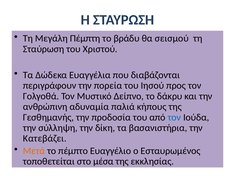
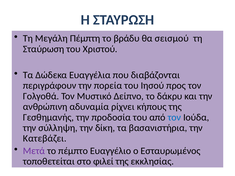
παλιά: παλιά -> ρίχνει (123, 107)
Μετά colour: orange -> purple (34, 151)
μέσα: μέσα -> φιλεί (103, 162)
